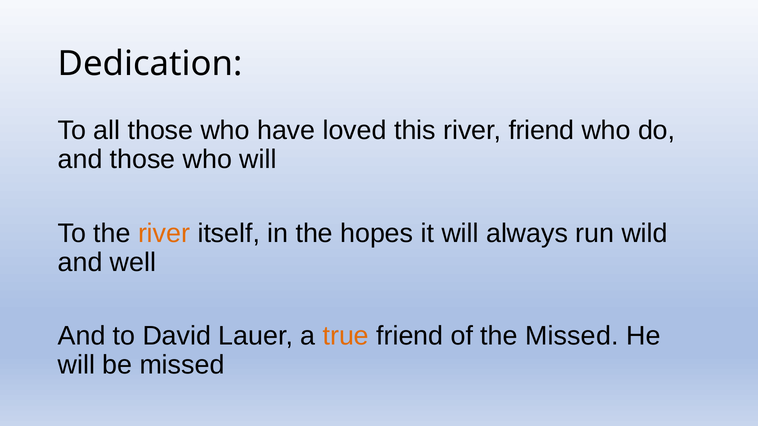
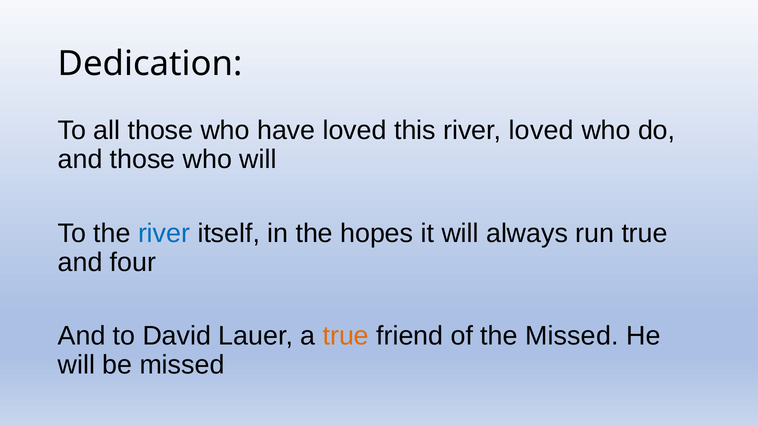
river friend: friend -> loved (541, 131)
river colour: orange -> blue (164, 233)
run wild: wild -> true (645, 233)
well: well -> four (133, 262)
